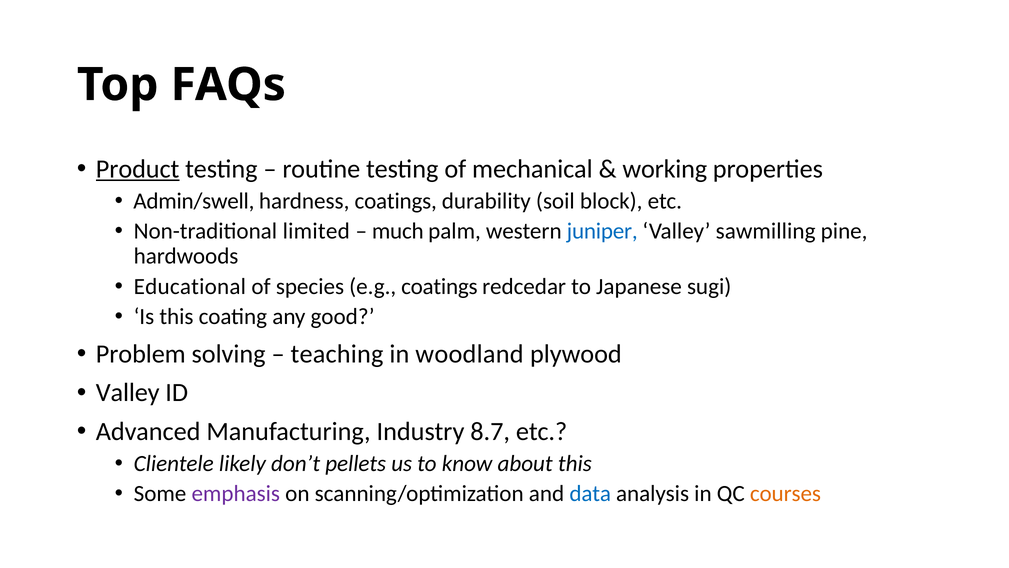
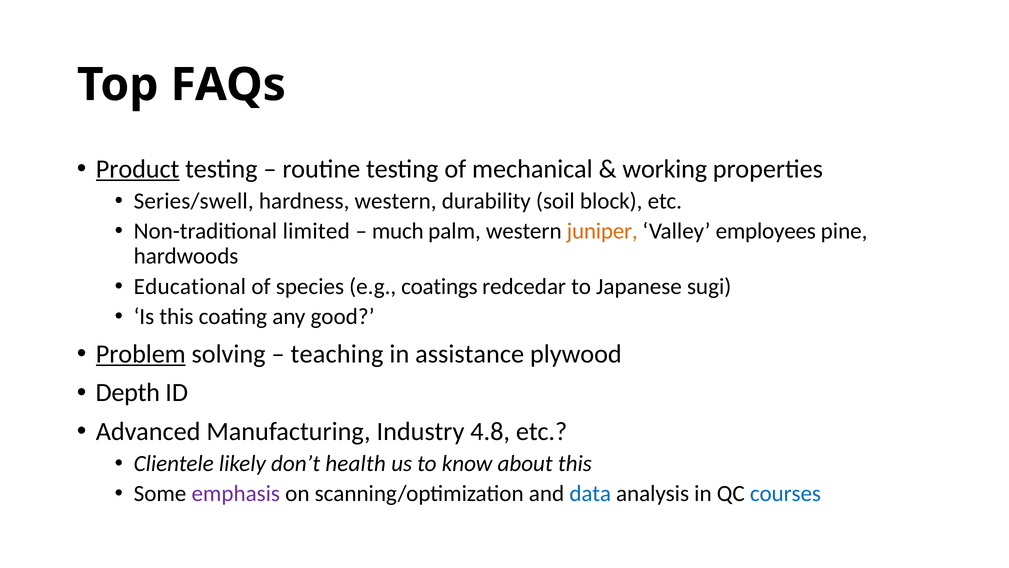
Admin/swell: Admin/swell -> Series/swell (194, 201)
hardness coatings: coatings -> western (396, 201)
juniper colour: blue -> orange (602, 231)
sawmilling: sawmilling -> employees (766, 231)
Problem underline: none -> present (141, 354)
woodland: woodland -> assistance (470, 354)
Valley: Valley -> Depth (128, 392)
8.7: 8.7 -> 4.8 (490, 431)
pellets: pellets -> health (356, 463)
courses colour: orange -> blue (785, 493)
